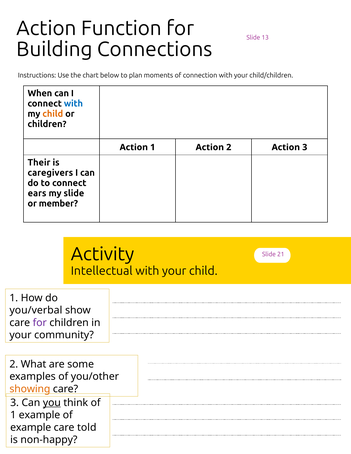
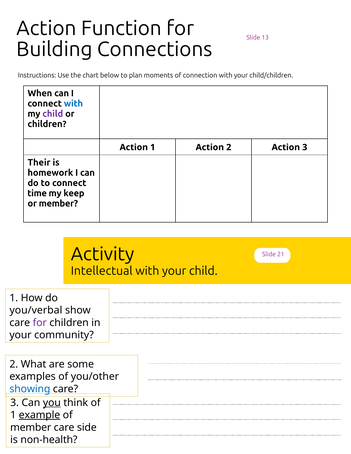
child colour: orange -> purple (53, 114)
caregivers: caregivers -> homework (50, 173)
ears: ears -> time (37, 193)
my slide: slide -> keep (74, 193)
showing colour: orange -> blue (30, 389)
example underline: none -> present (39, 415)
example: example -> member (31, 428)
told: told -> side (87, 428)
non-happy: non-happy -> non-health (49, 440)
